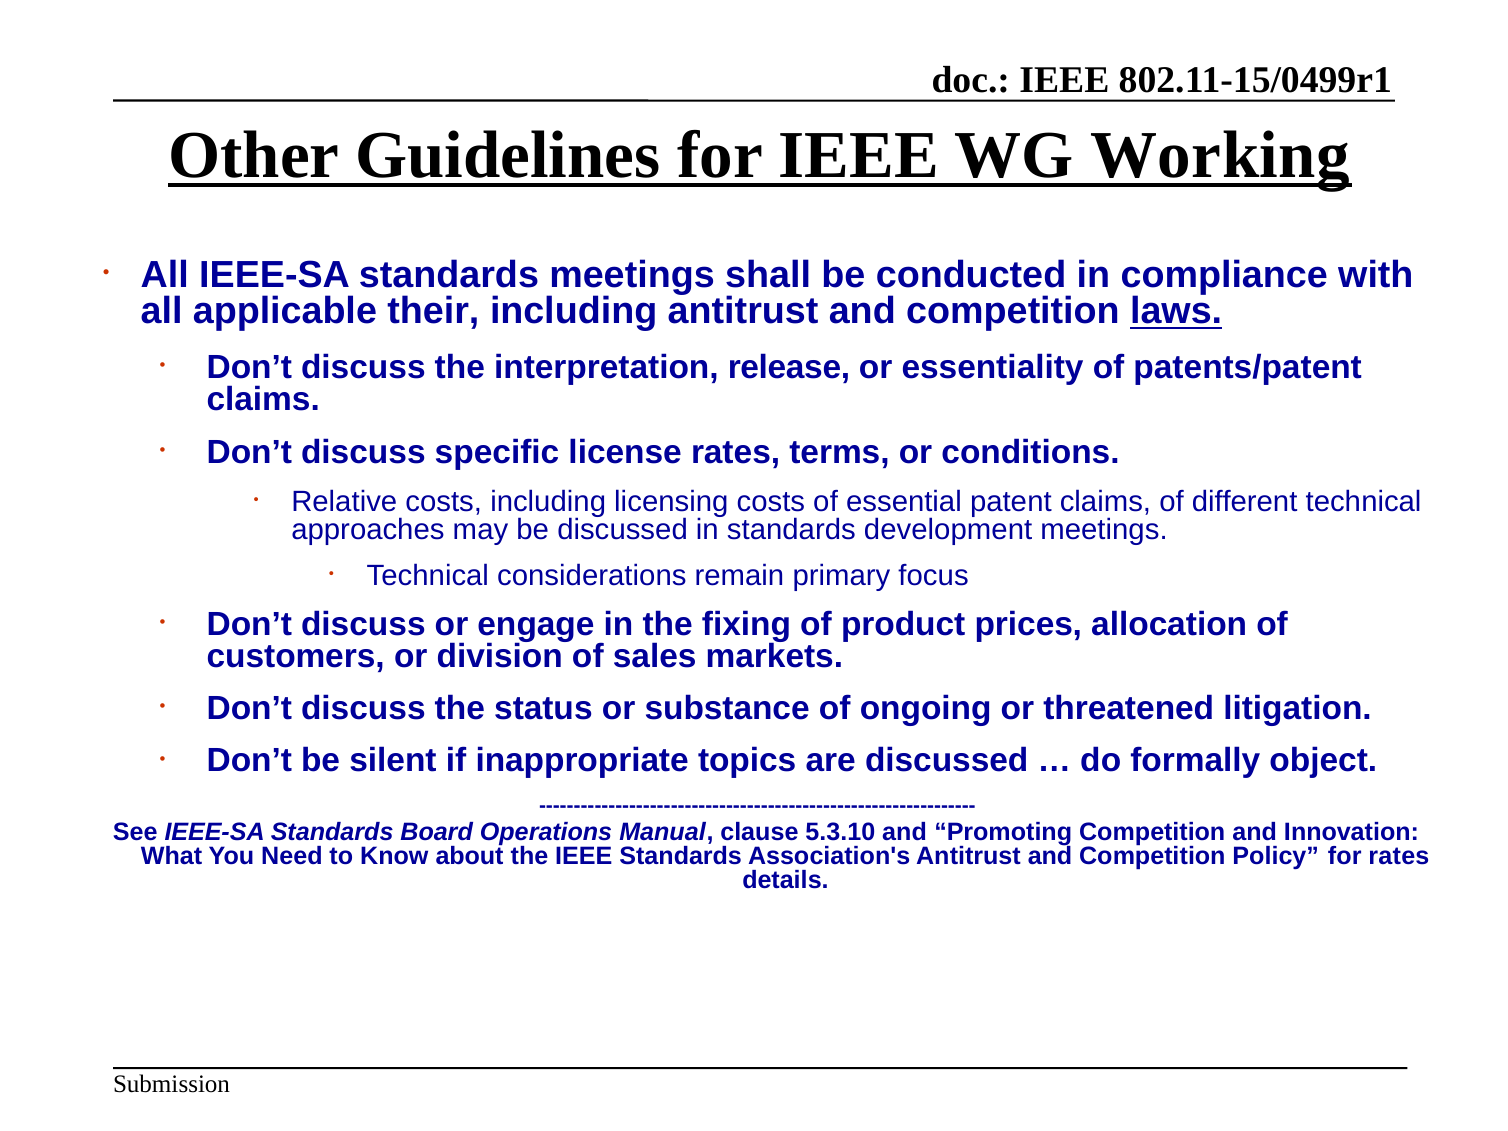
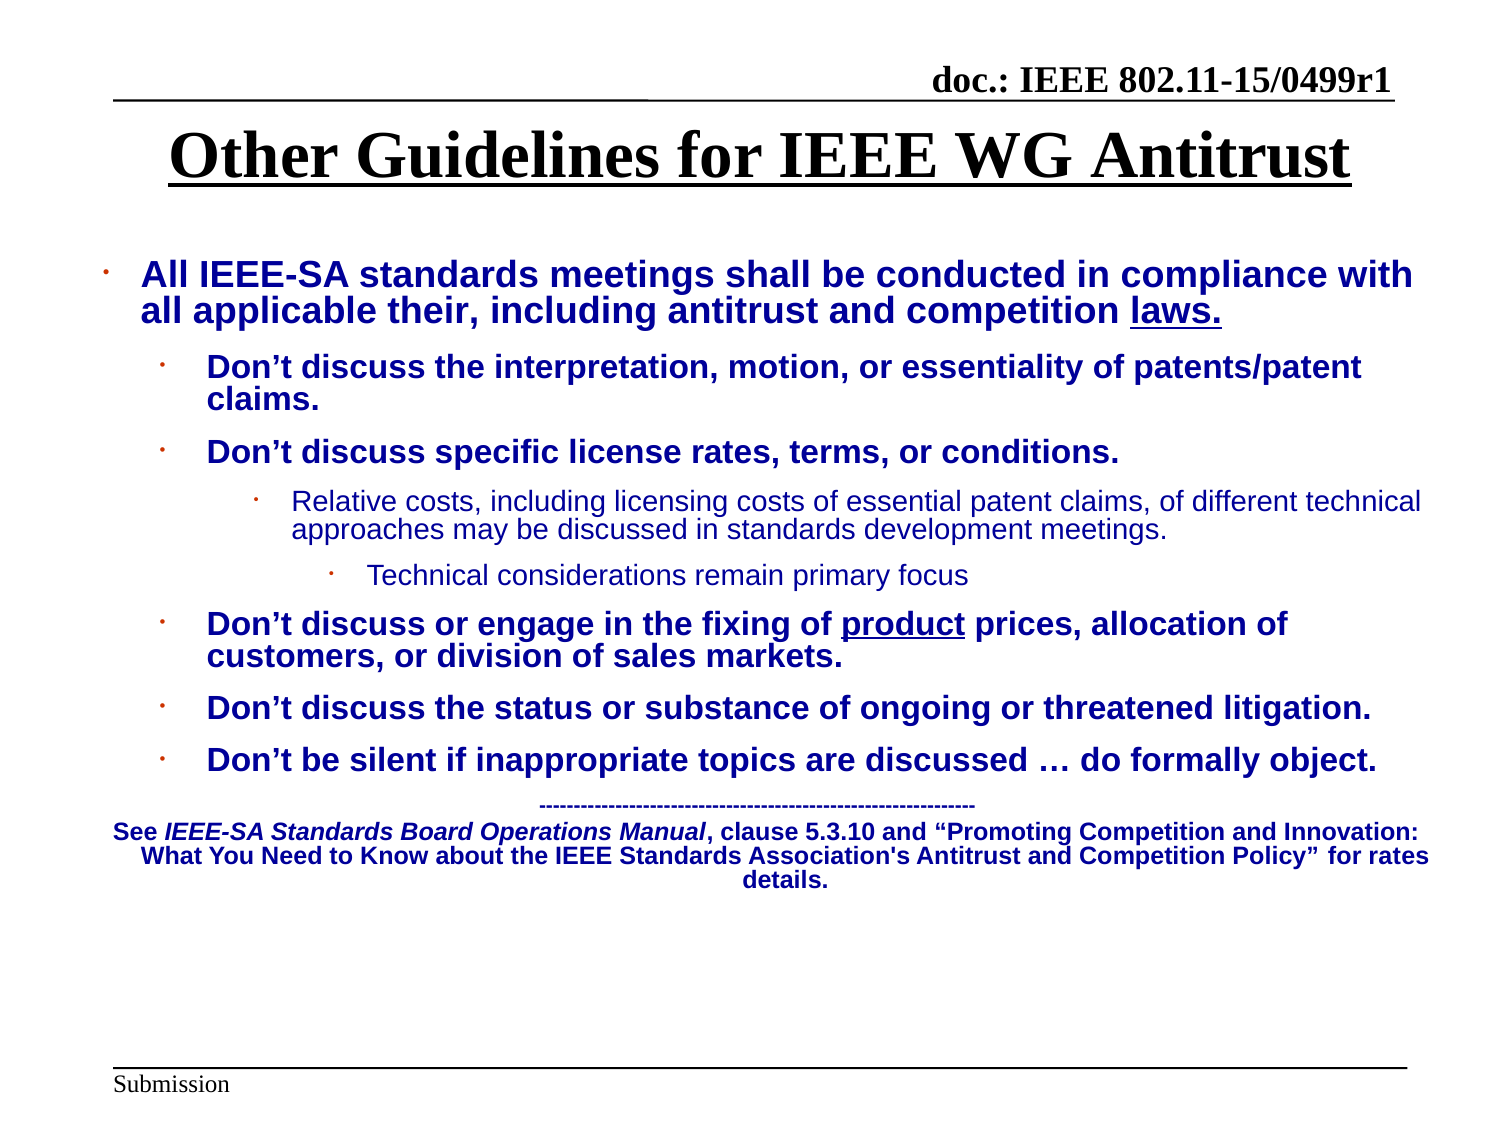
WG Working: Working -> Antitrust (1221, 155)
release: release -> motion (789, 368)
product underline: none -> present (903, 624)
